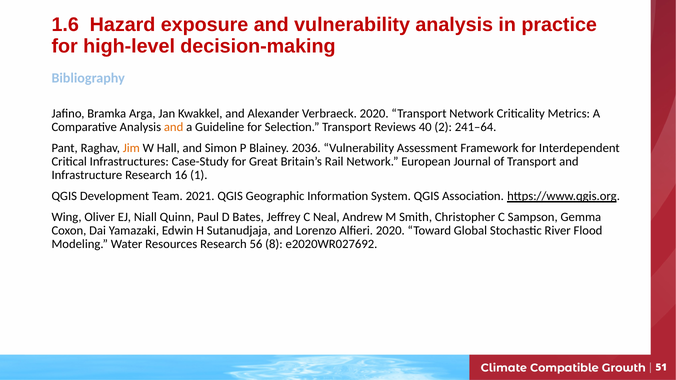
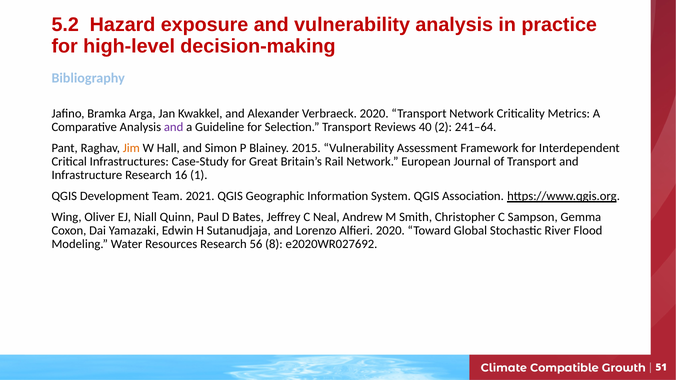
1.6: 1.6 -> 5.2 (65, 25)
and colour: orange -> purple (174, 127)
2036: 2036 -> 2015 (306, 148)
